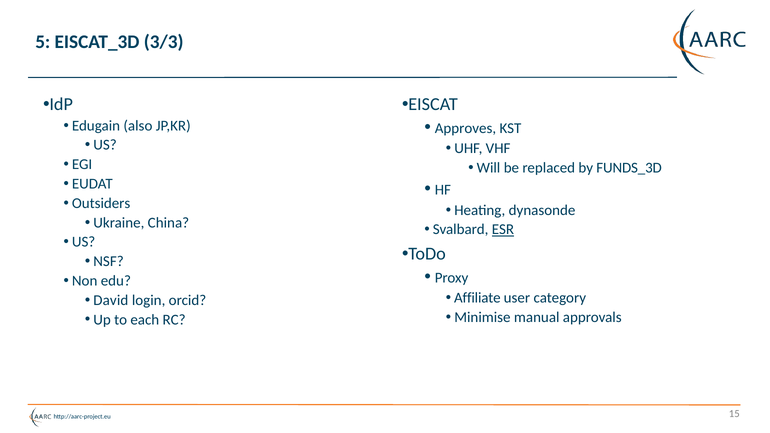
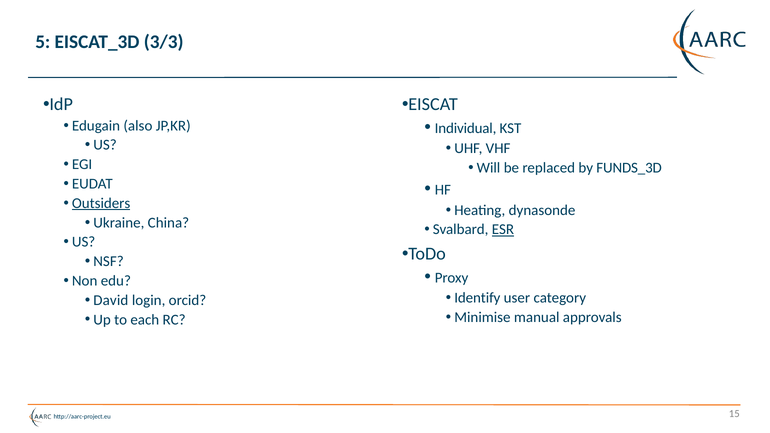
Approves: Approves -> Individual (466, 128)
Outsiders underline: none -> present (101, 203)
Affiliate: Affiliate -> Identify (477, 298)
